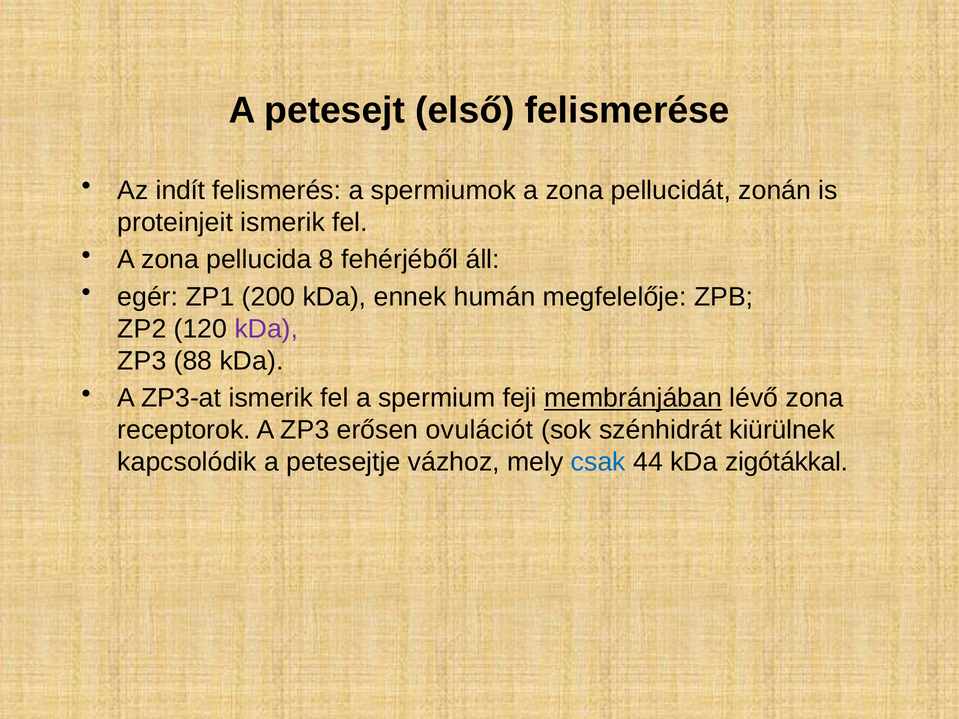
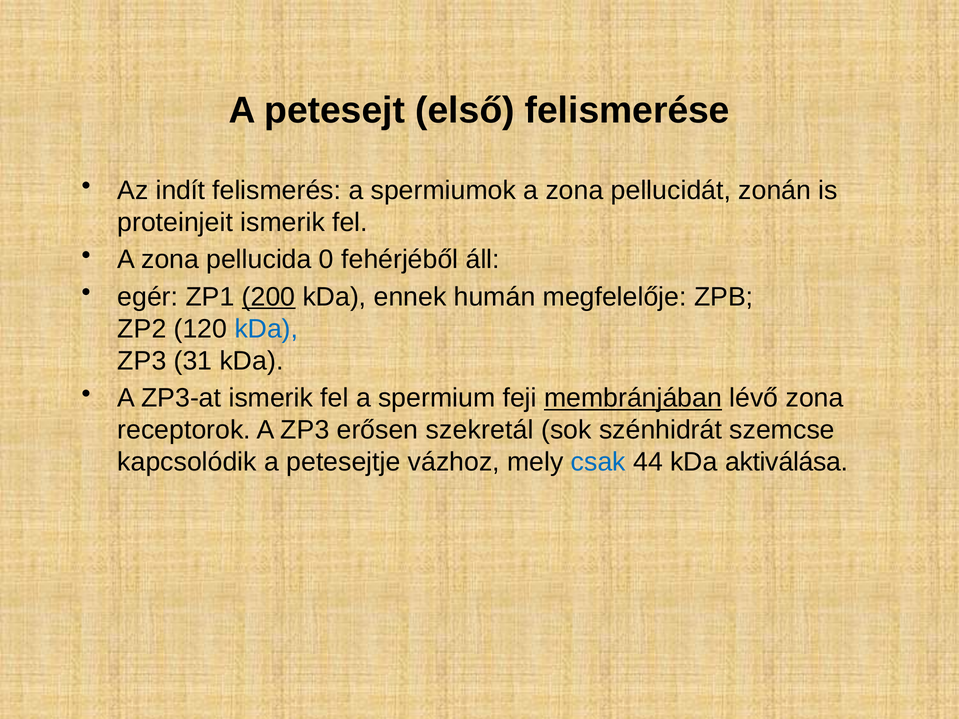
8: 8 -> 0 (326, 260)
200 underline: none -> present (269, 297)
kDa colour: purple -> blue (266, 329)
88: 88 -> 31 (193, 361)
ovulációt: ovulációt -> szekretál (480, 430)
kiürülnek: kiürülnek -> szemcse (782, 430)
zigótákkal: zigótákkal -> aktiválása (787, 462)
